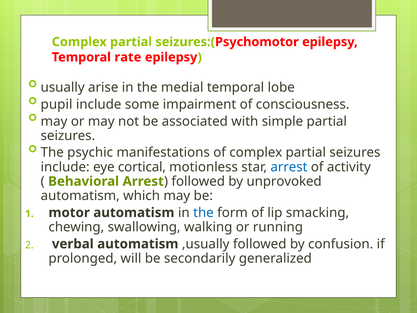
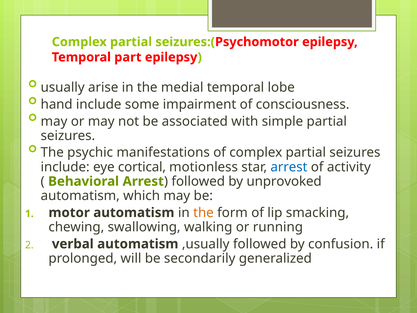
rate: rate -> part (128, 57)
pupil: pupil -> hand (57, 104)
the colour: blue -> orange (203, 212)
